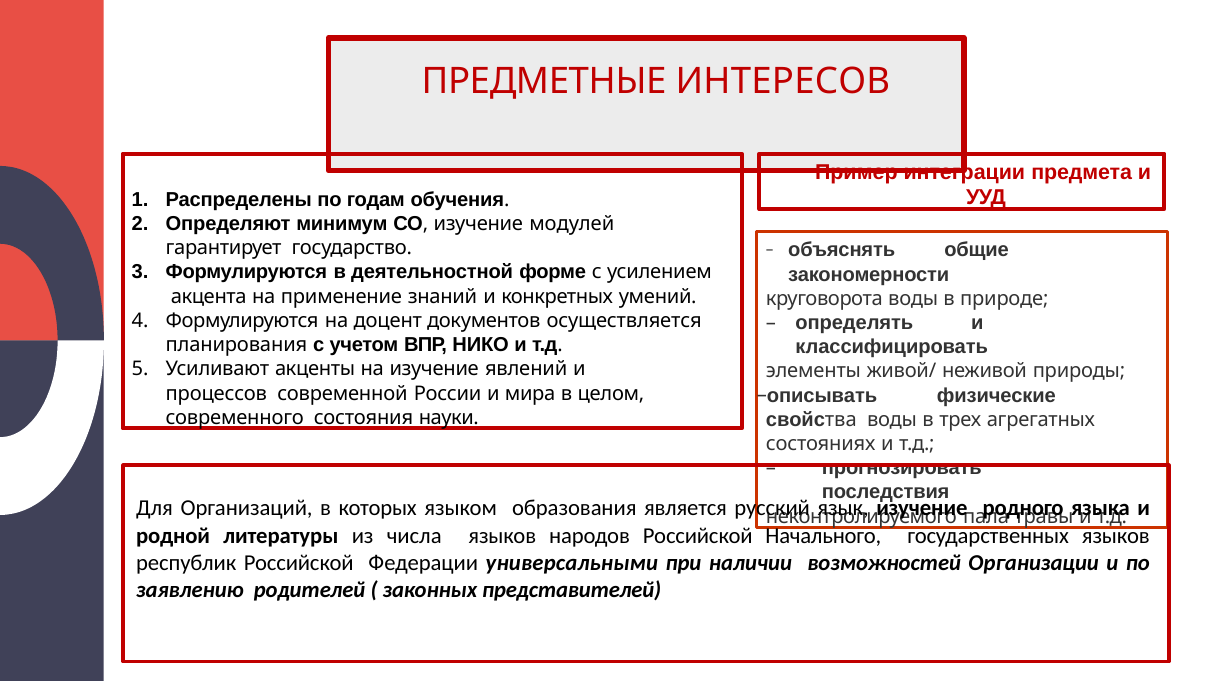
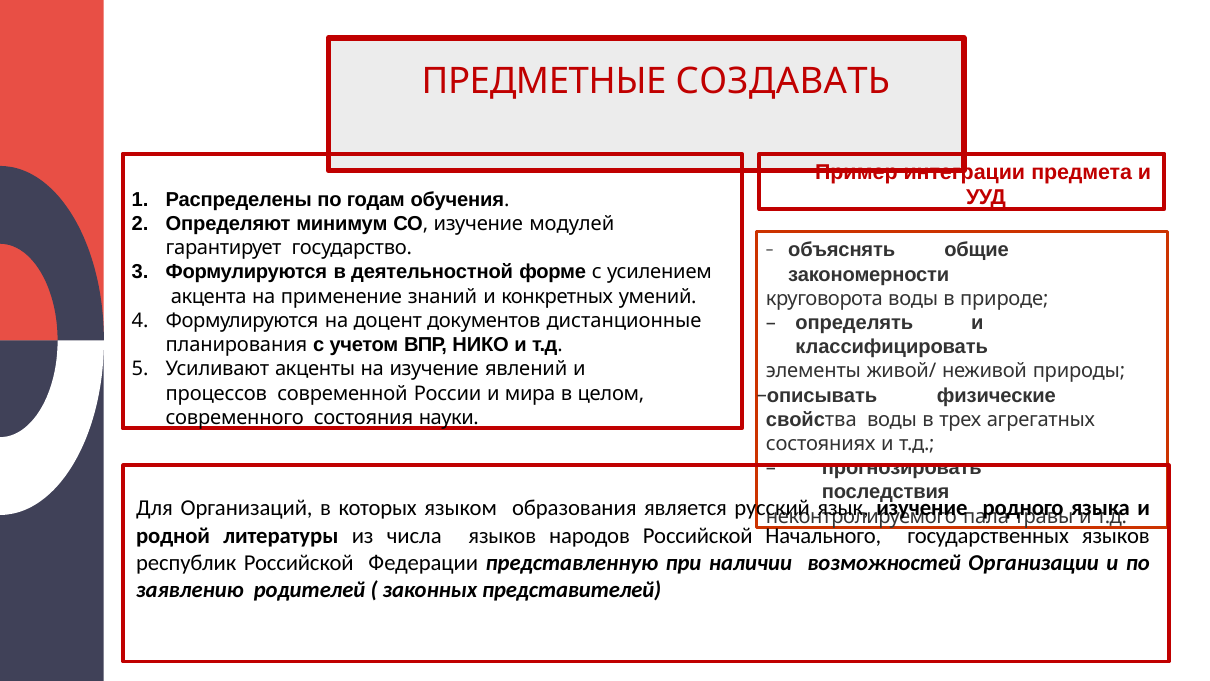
ИНТЕРЕСОВ: ИНТЕРЕСОВ -> СОЗДАВАТЬ (783, 81)
осуществляется: осуществляется -> дистанционные (624, 321)
универсальными: универсальными -> представленную (572, 562)
